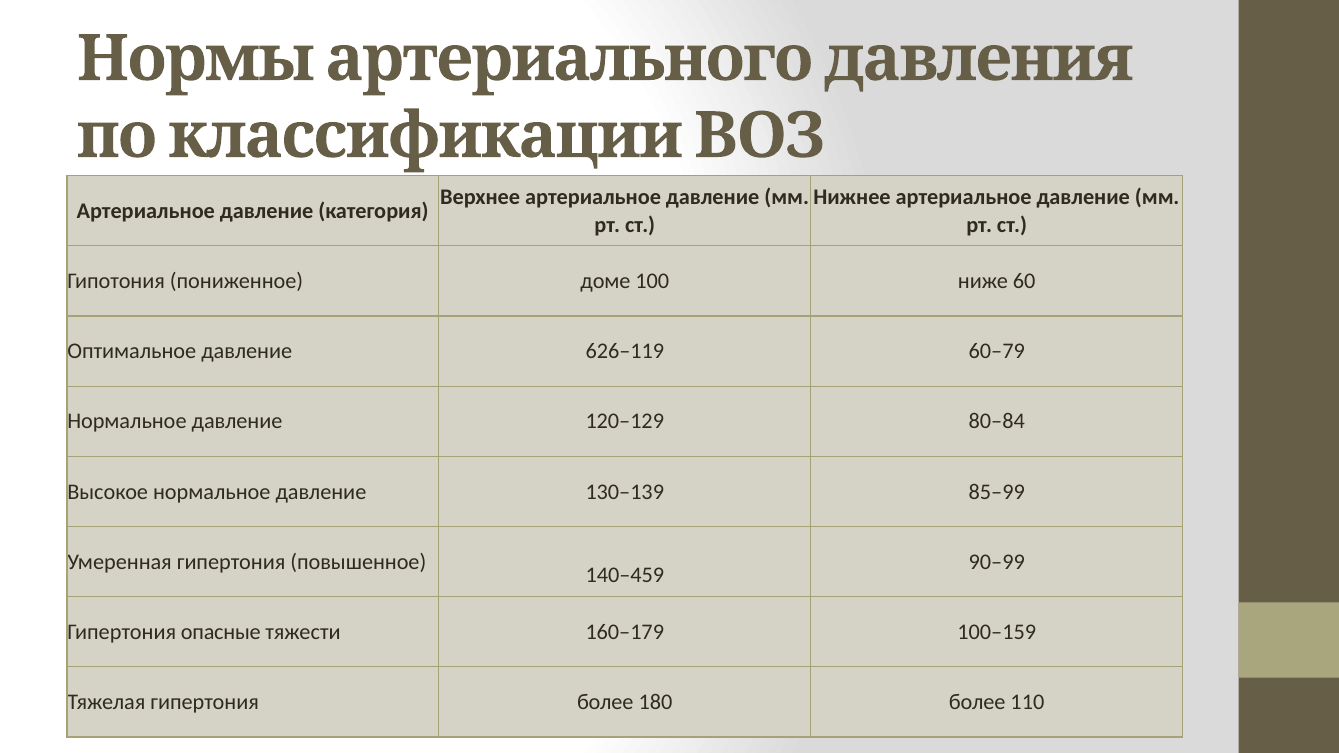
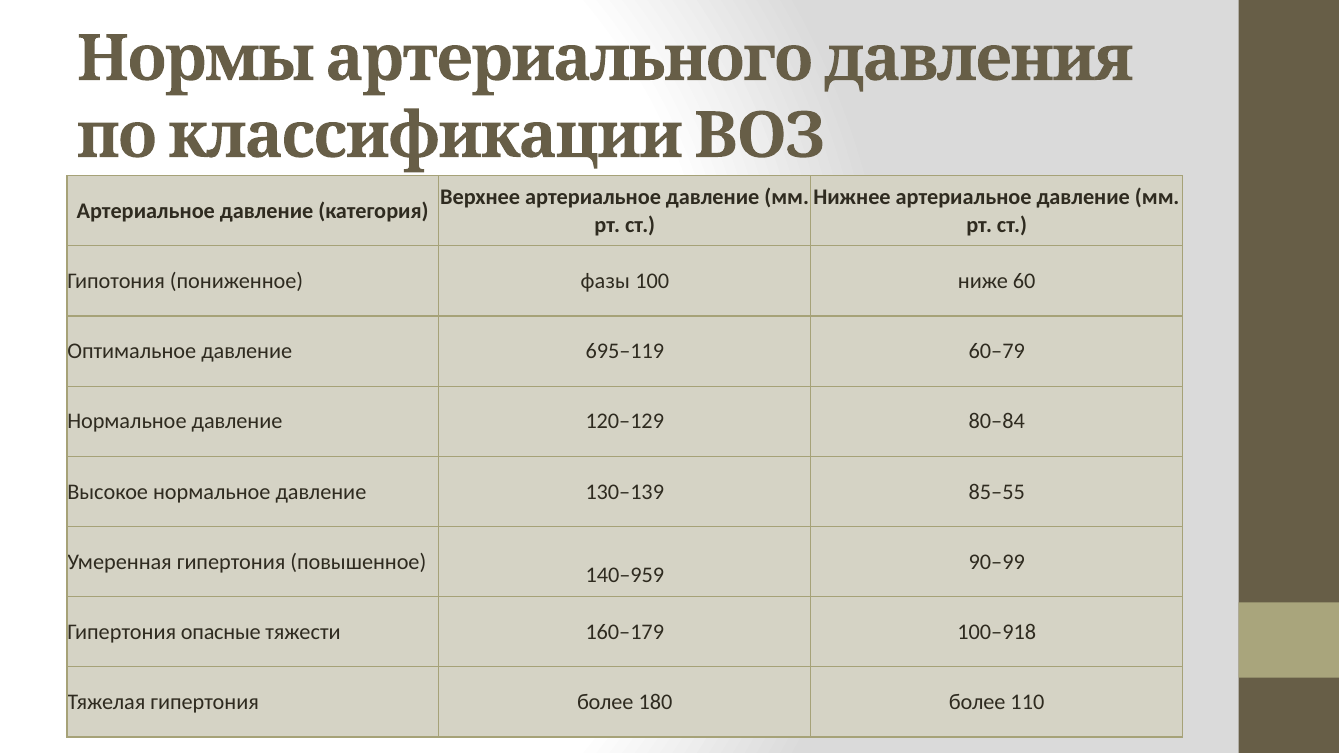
доме: доме -> фазы (605, 281)
626–119: 626–119 -> 695–119 (625, 351)
85–99: 85–99 -> 85–55 (997, 492)
140–459: 140–459 -> 140–959 (625, 576)
100–159: 100–159 -> 100–918 (997, 632)
